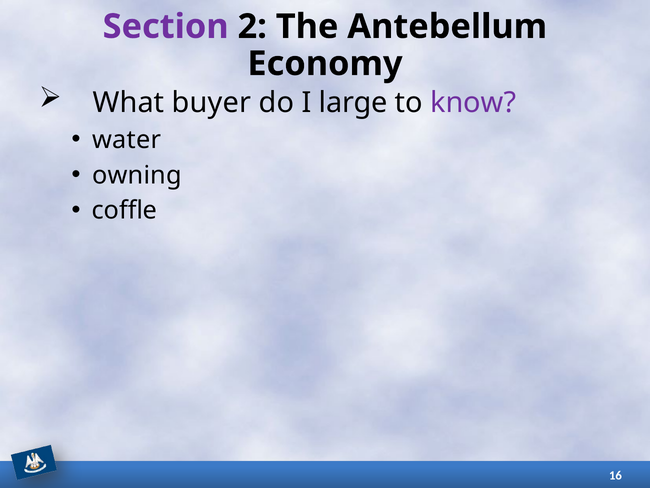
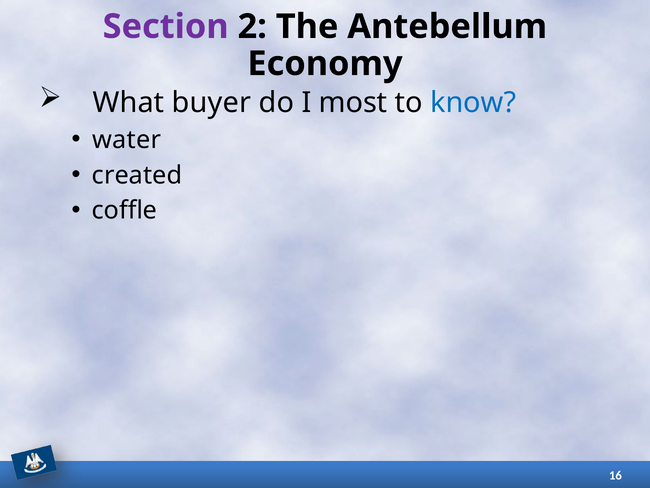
large: large -> most (353, 103)
know colour: purple -> blue (473, 103)
owning: owning -> created (137, 175)
